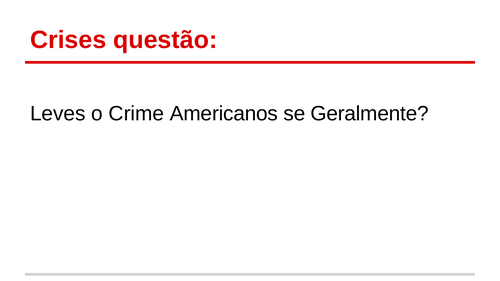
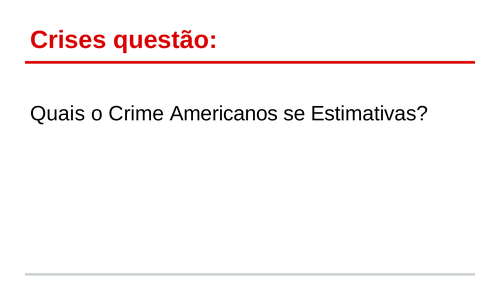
Leves: Leves -> Quais (58, 114)
Geralmente: Geralmente -> Estimativas (369, 114)
